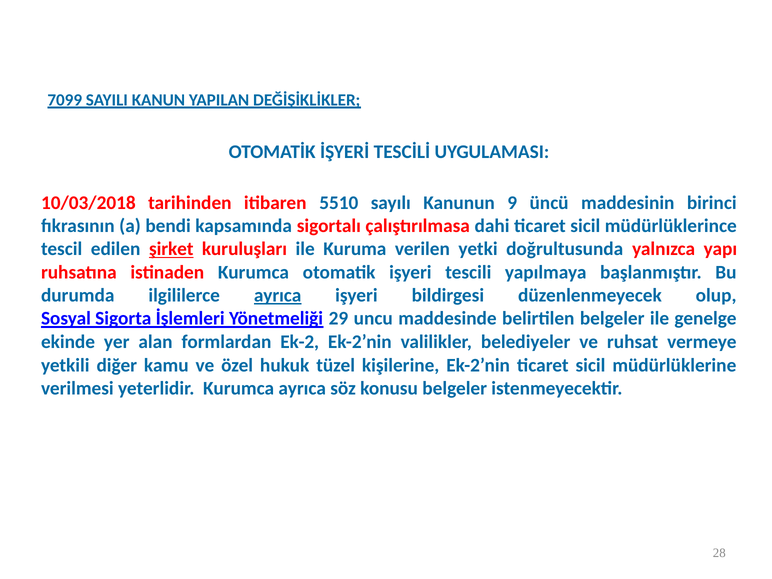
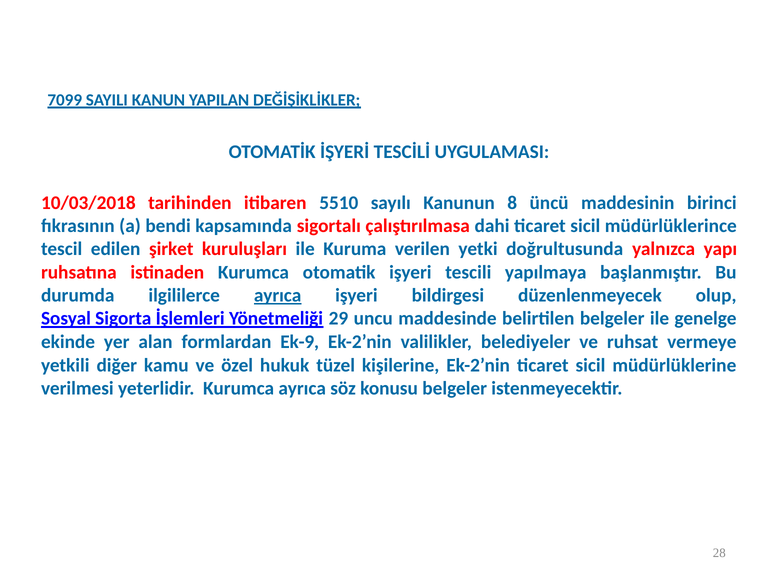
9: 9 -> 8 (512, 203)
şirket underline: present -> none (171, 249)
Ek-2: Ek-2 -> Ek-9 (300, 342)
